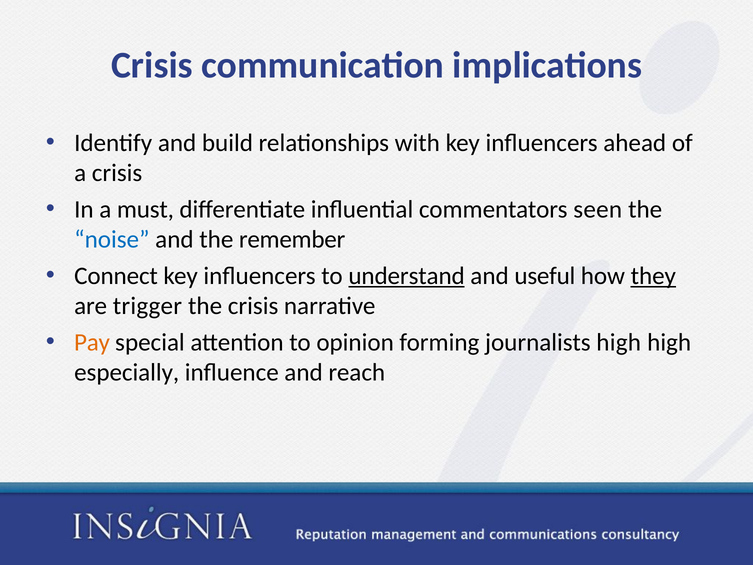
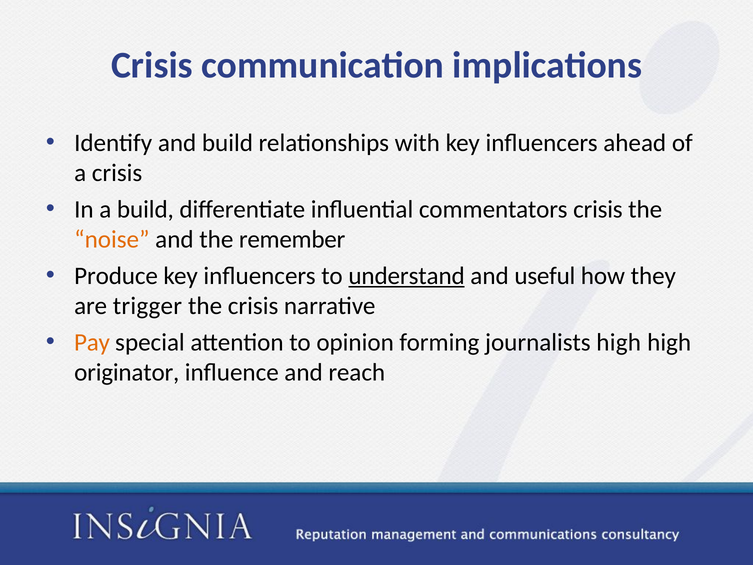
a must: must -> build (145, 209)
commentators seen: seen -> crisis (598, 209)
noise colour: blue -> orange (112, 239)
Connect: Connect -> Produce (116, 276)
they underline: present -> none (653, 276)
especially: especially -> originator (127, 372)
